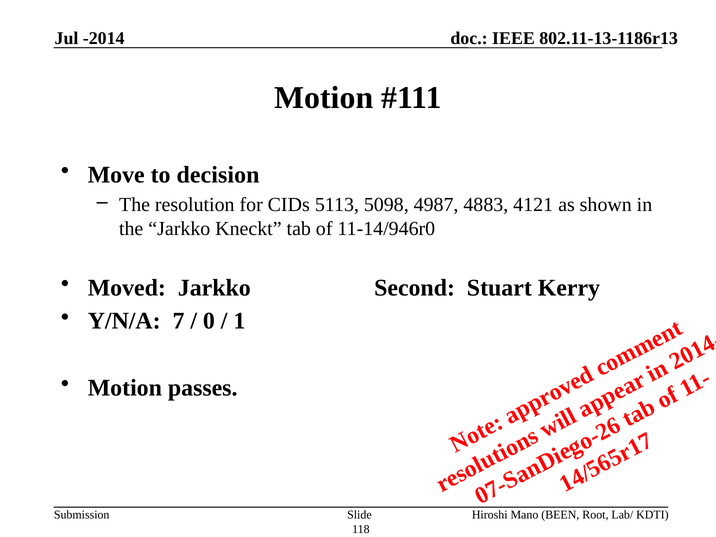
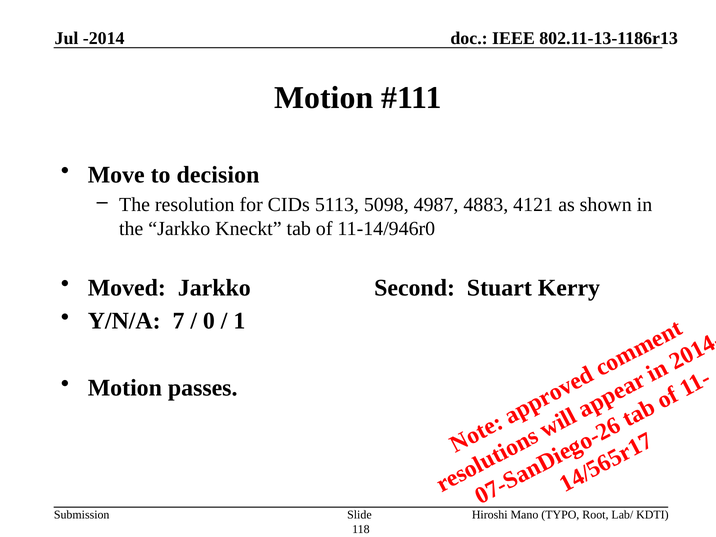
BEEN: BEEN -> TYPO (560, 515)
